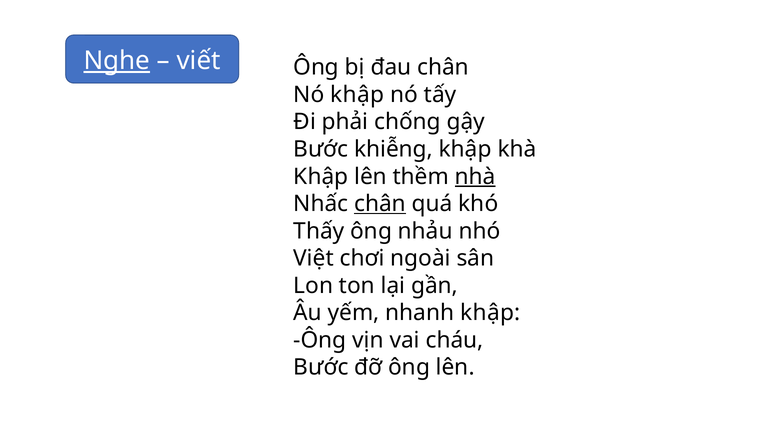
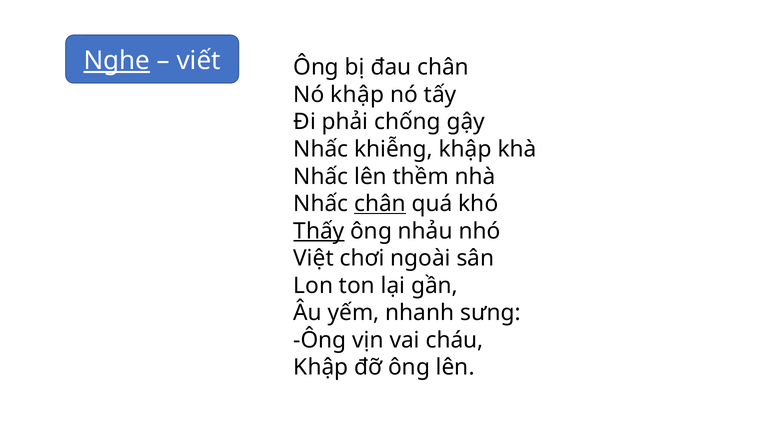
Bước: Bước -> Nhấc (321, 149)
Khập: Khập -> Nhấc (321, 177)
nhà underline: present -> none (475, 177)
Thấy underline: none -> present (319, 231)
nhanh khập: khập -> sưng (490, 313)
Bước: Bước -> Khập (321, 368)
